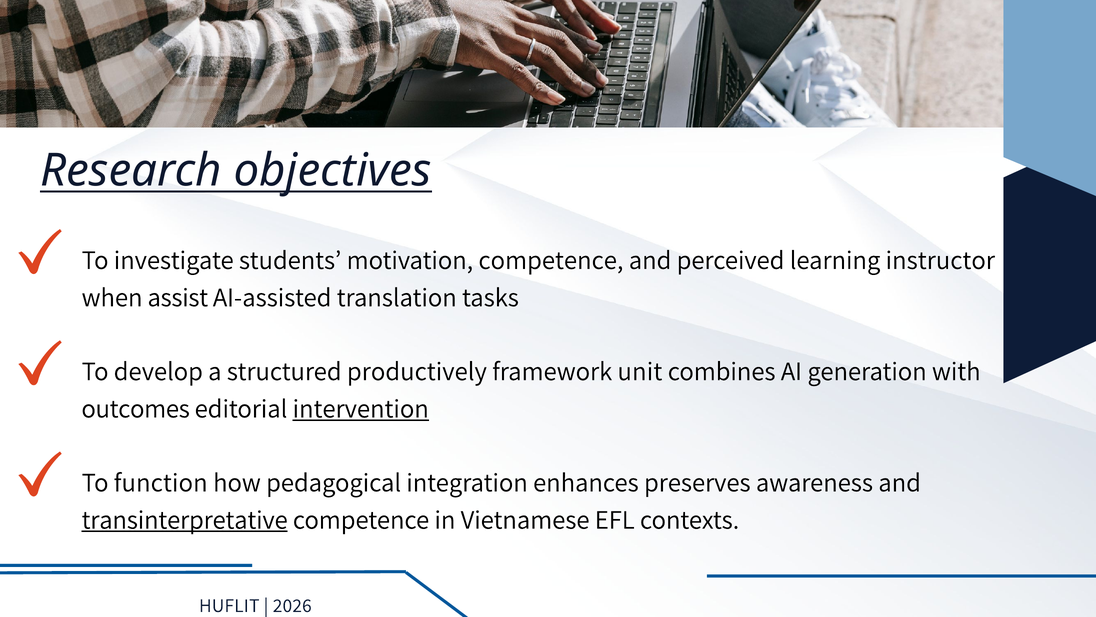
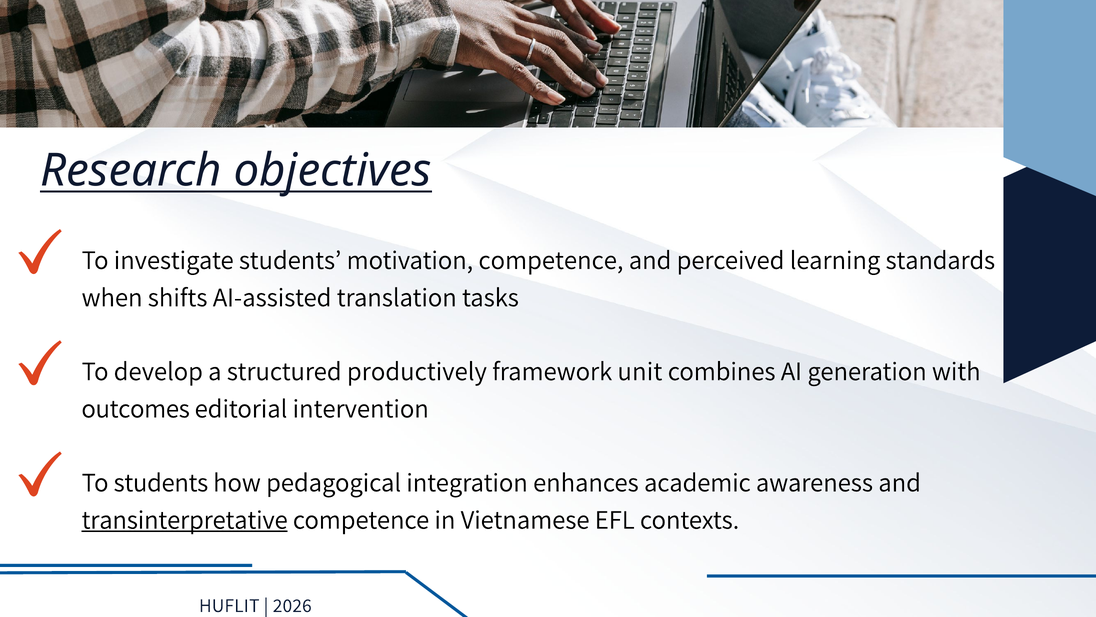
instructor: instructor -> standards (940, 260)
assist: assist -> shifts (178, 297)
intervention underline: present -> none (361, 408)
To function: function -> students (161, 482)
preserves: preserves -> academic (697, 482)
